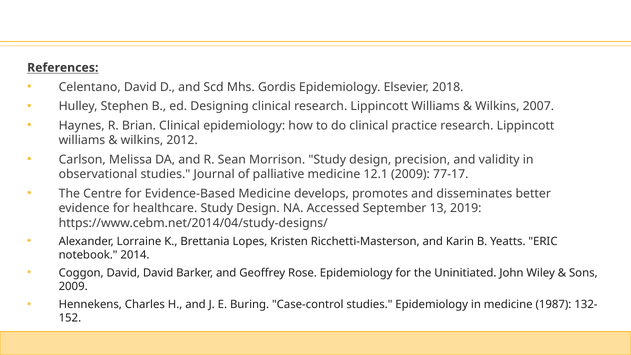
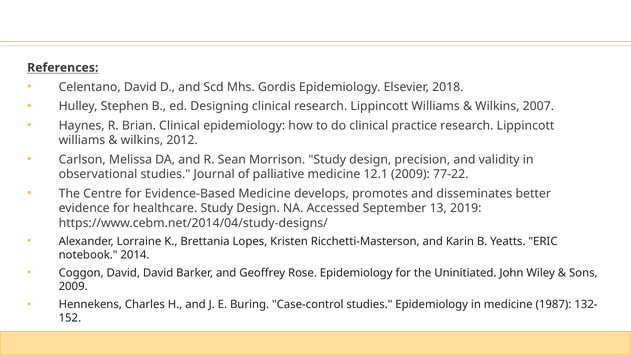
77-17: 77-17 -> 77-22 (451, 174)
